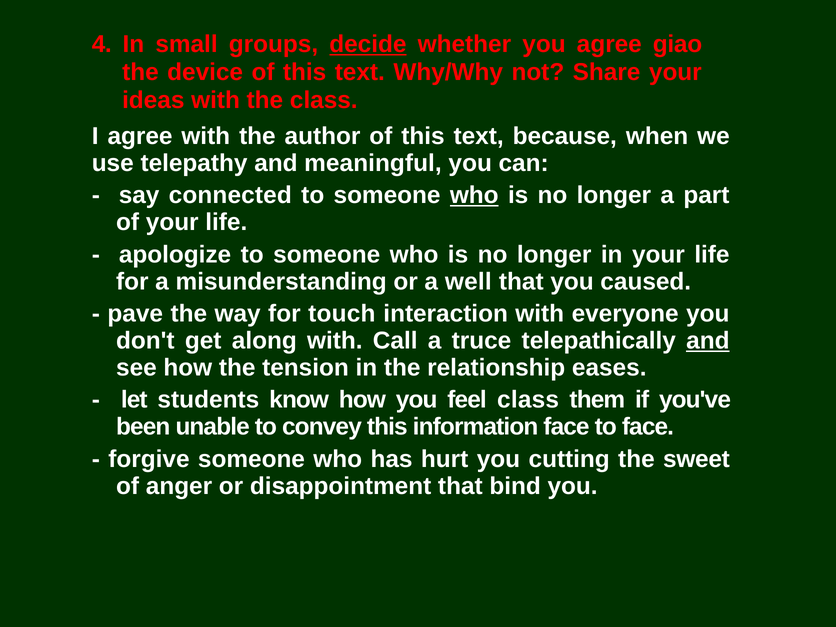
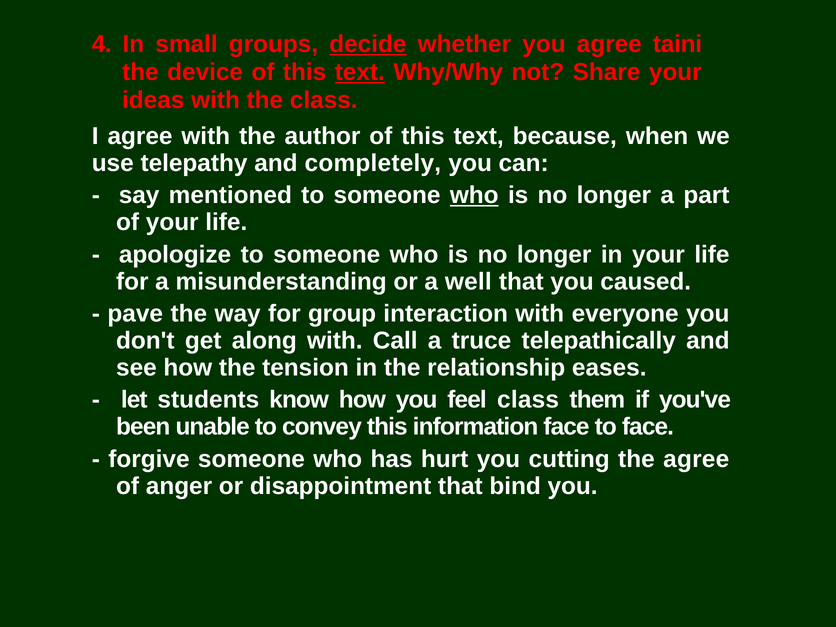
giao: giao -> taini (677, 44)
text underline: none -> present (360, 72)
meaningful: meaningful -> completely (373, 163)
connected: connected -> mentioned (230, 195)
touch: touch -> group (342, 314)
and underline: present -> none (708, 341)
the sweet: sweet -> agree (696, 459)
